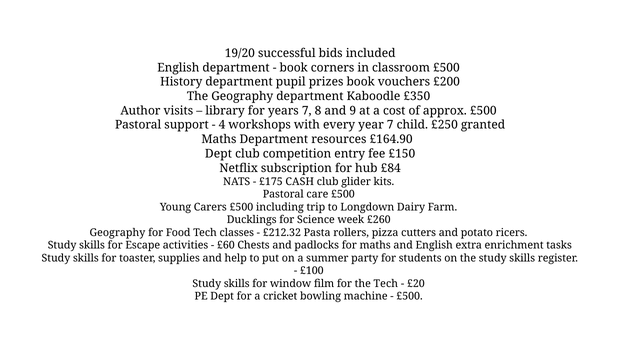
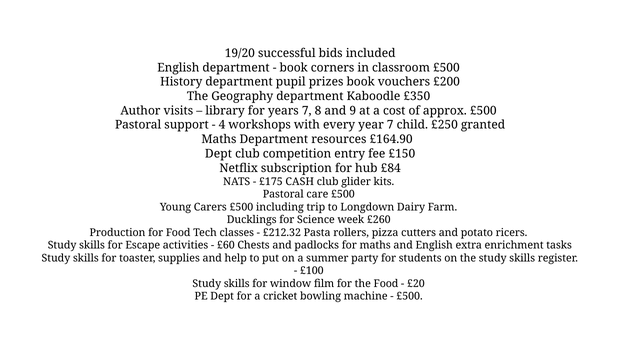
Geography: Geography -> Production (118, 233)
the Tech: Tech -> Food (386, 284)
